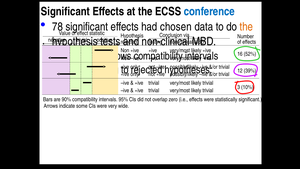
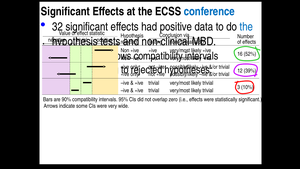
78: 78 -> 32 (58, 27)
had chosen: chosen -> positive (176, 27)
the colour: orange -> blue (246, 27)
